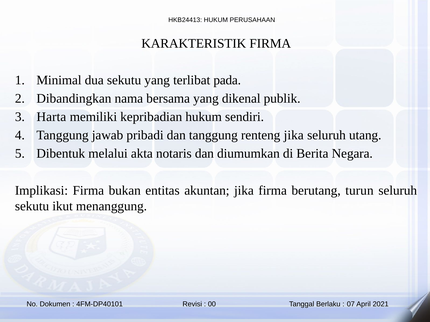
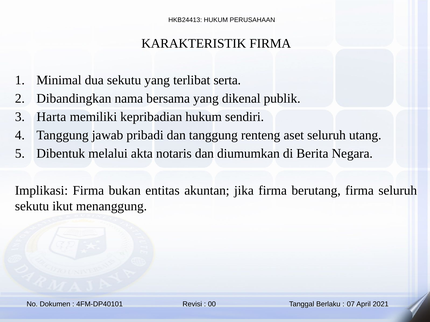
pada: pada -> serta (227, 80)
renteng jika: jika -> aset (294, 135)
berutang turun: turun -> firma (360, 191)
